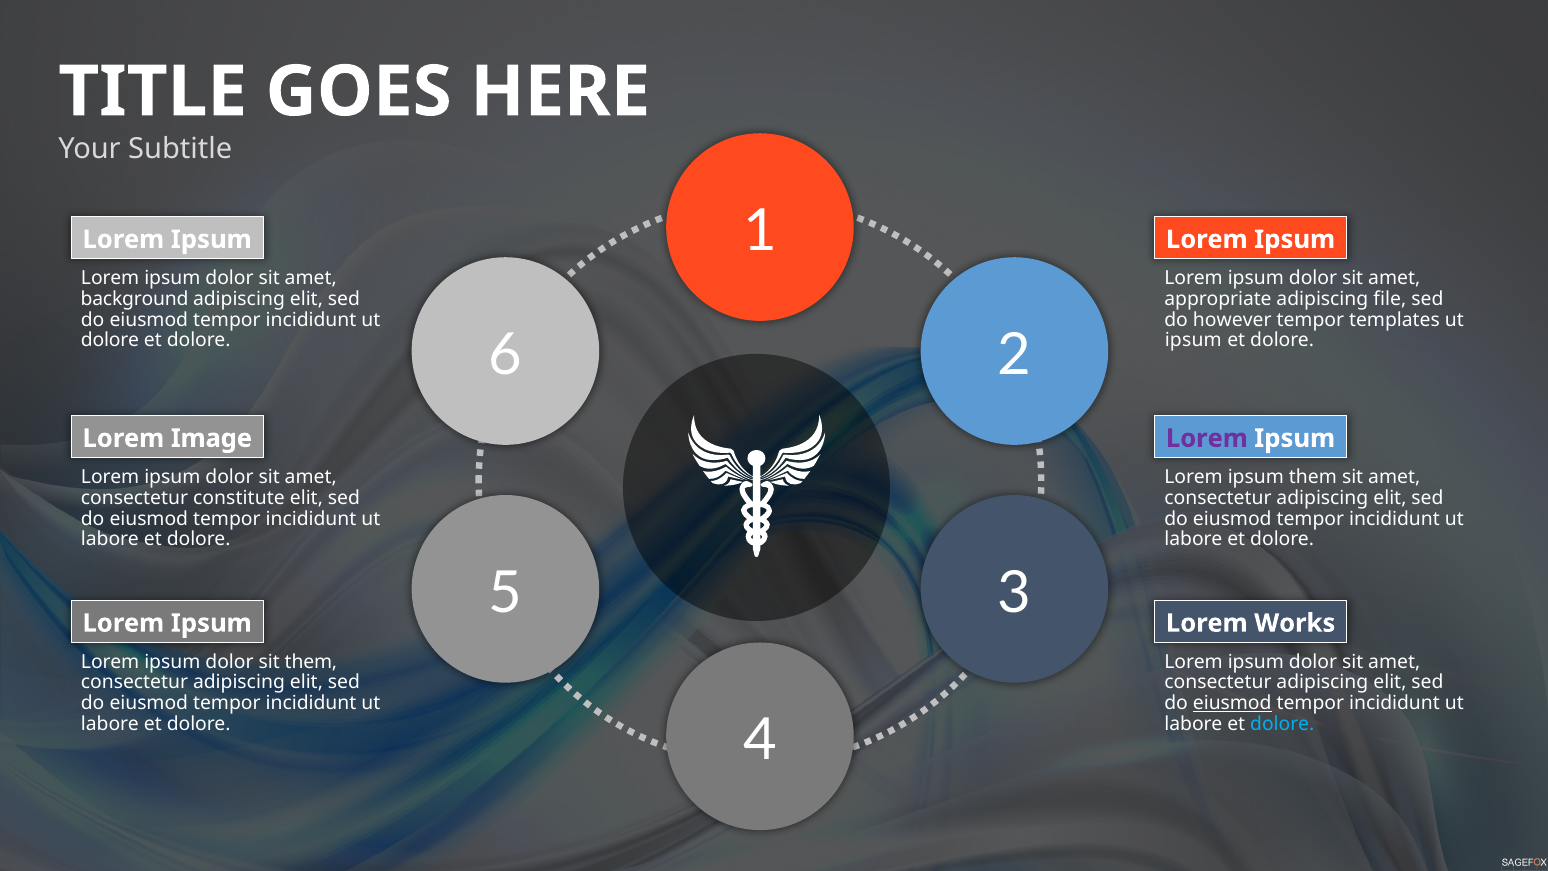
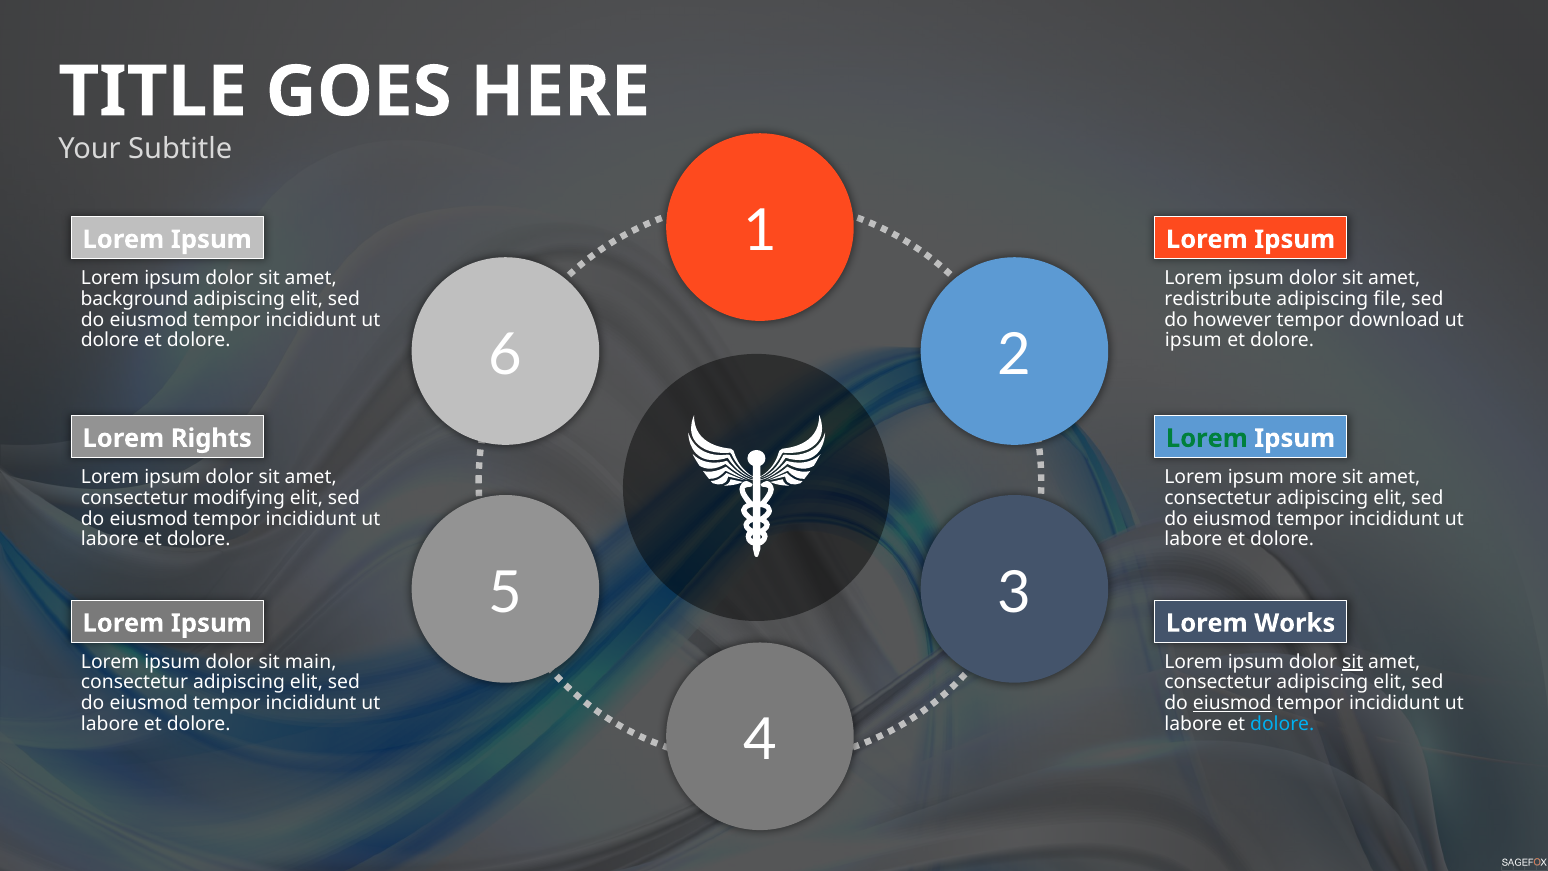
appropriate: appropriate -> redistribute (1218, 299)
templates: templates -> download (1394, 320)
Image: Image -> Rights (211, 438)
Lorem colour: purple -> green (1207, 438)
ipsum them: them -> more (1313, 477)
constitute: constitute -> modifying (239, 498)
sit them: them -> main (311, 662)
sit underline: none -> present (1353, 662)
